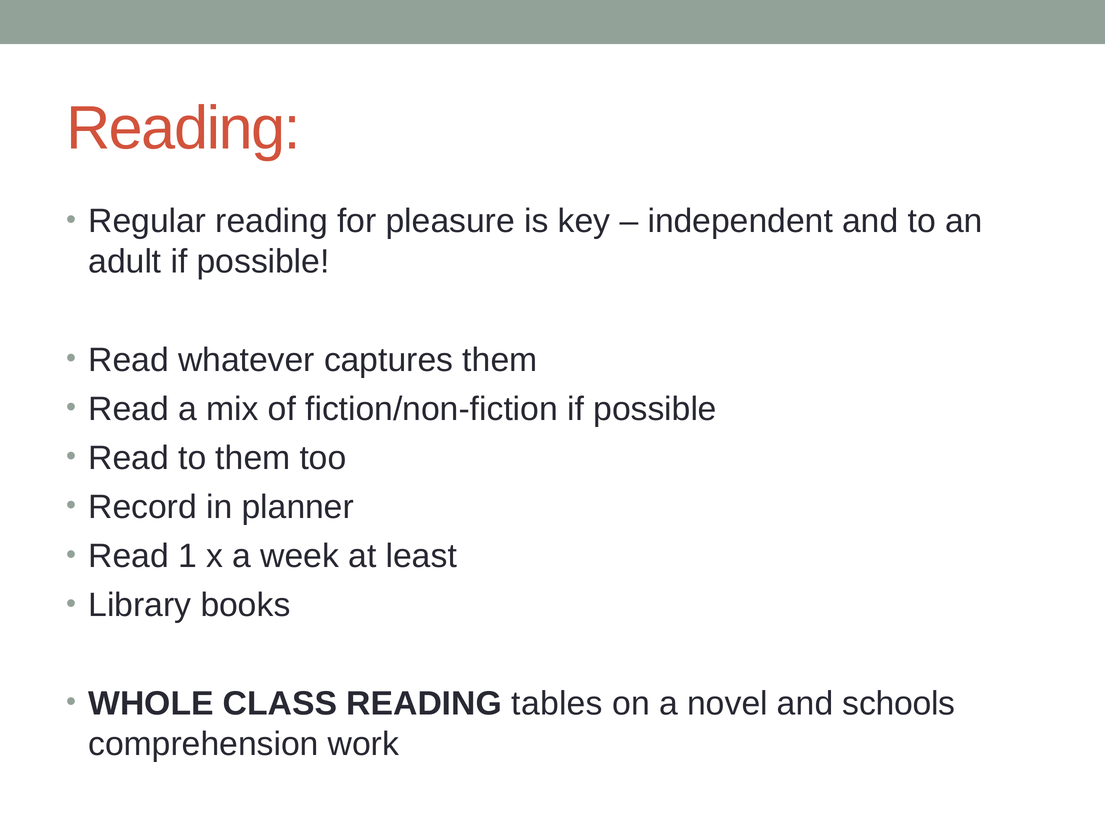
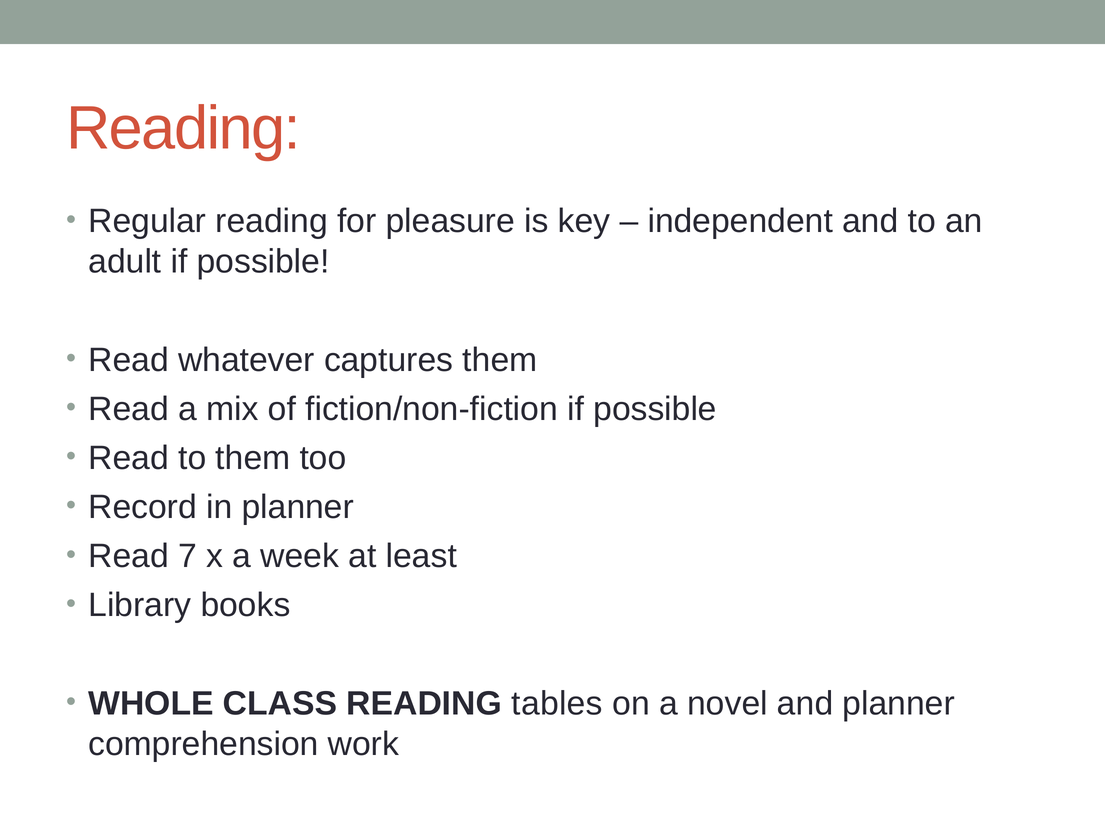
1: 1 -> 7 (188, 557)
and schools: schools -> planner (899, 704)
